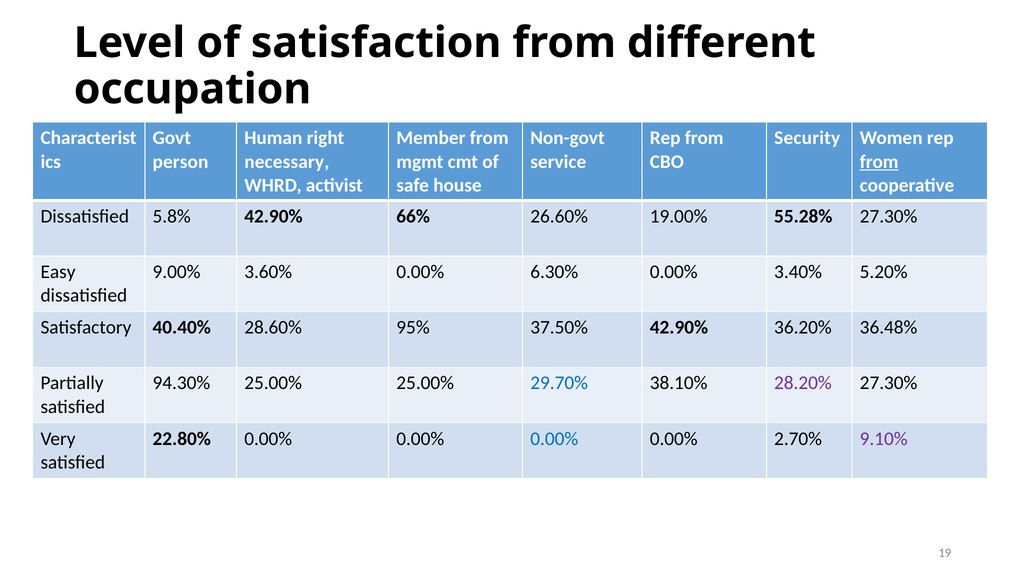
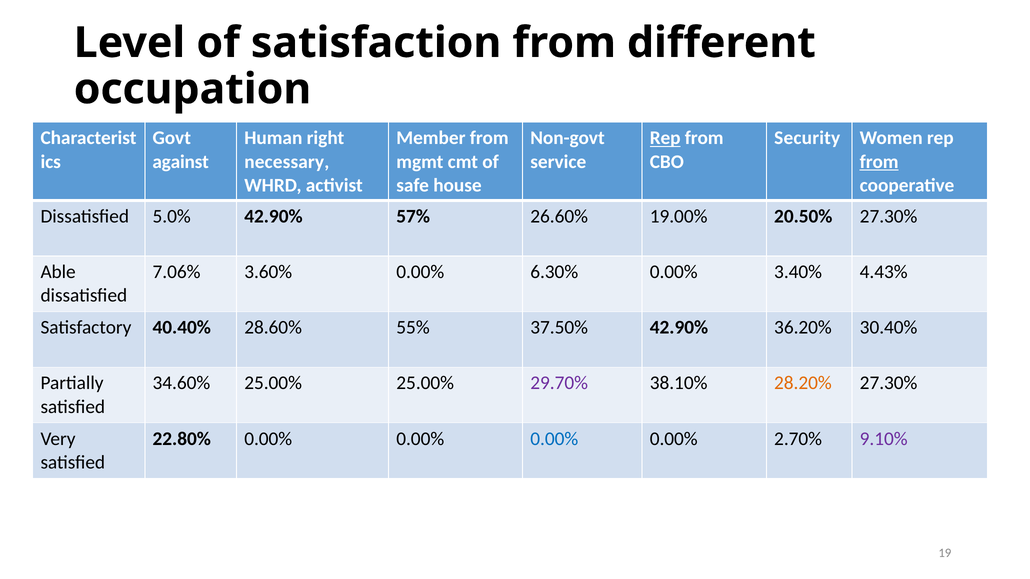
Rep underline: none -> present (665, 138)
person: person -> against (181, 162)
5.8%: 5.8% -> 5.0% (172, 217)
66%: 66% -> 57% (413, 217)
55.28%: 55.28% -> 20.50% (803, 217)
Easy: Easy -> Able (58, 272)
9.00%: 9.00% -> 7.06% (176, 272)
5.20%: 5.20% -> 4.43% (884, 272)
95%: 95% -> 55% (413, 328)
36.48%: 36.48% -> 30.40% (889, 328)
94.30%: 94.30% -> 34.60% (181, 383)
29.70% colour: blue -> purple (559, 383)
28.20% colour: purple -> orange (803, 383)
